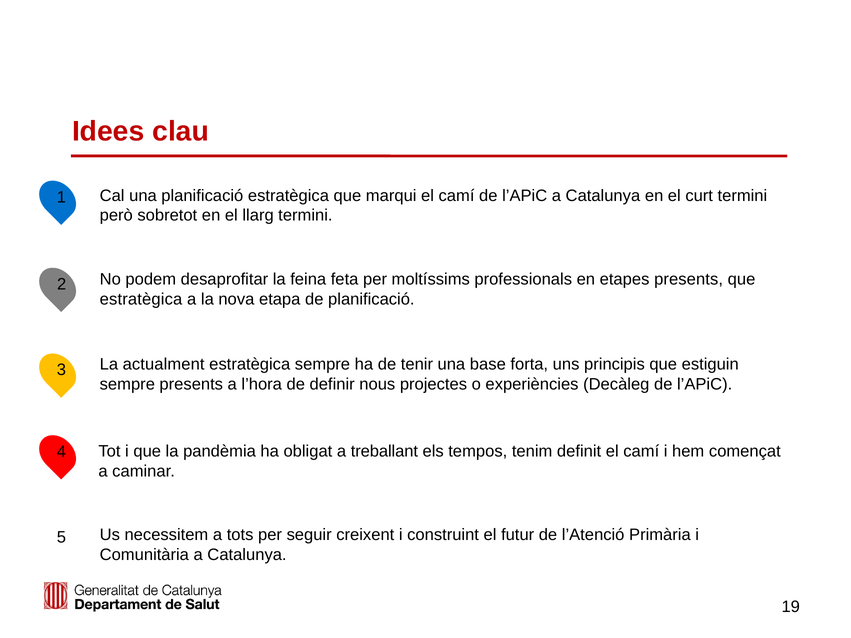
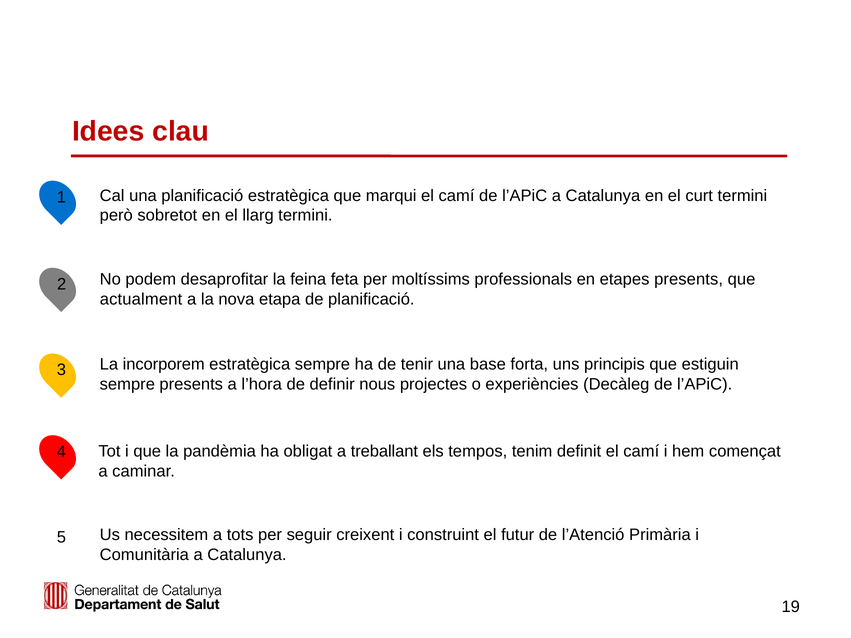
estratègica: estratègica -> actualment (141, 299)
actualment: actualment -> incorporem (164, 364)
